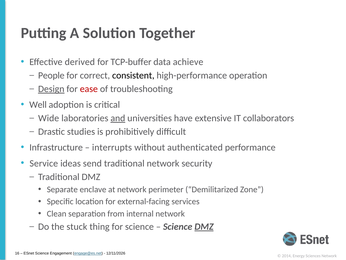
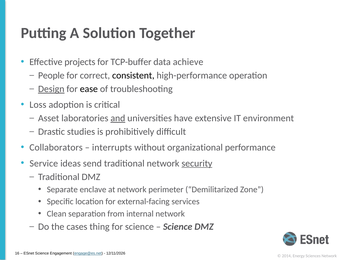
derived: derived -> projects (80, 62)
ease colour: red -> black (89, 89)
Well: Well -> Loss (38, 105)
Wide: Wide -> Asset (49, 118)
collaborators: collaborators -> environment (269, 118)
Infrastructure: Infrastructure -> Collaborators (56, 147)
authenticated: authenticated -> organizational (195, 147)
security underline: none -> present (197, 163)
stuck: stuck -> cases (77, 226)
DMZ underline: present -> none (204, 226)
